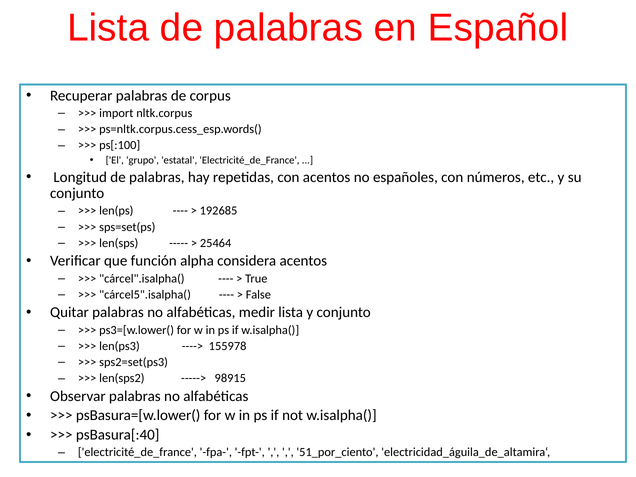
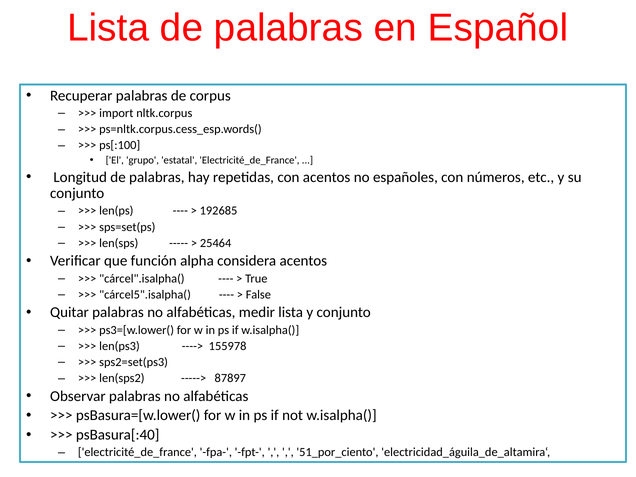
98915: 98915 -> 87897 (230, 378)
